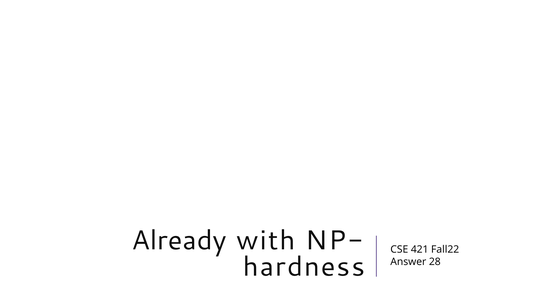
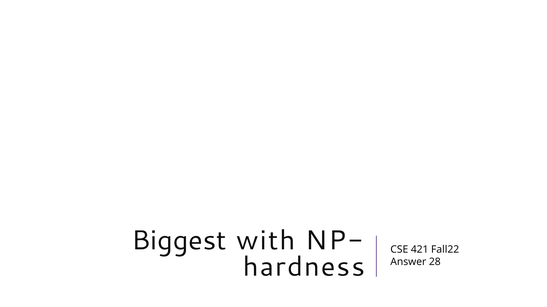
Already: Already -> Biggest (179, 241)
